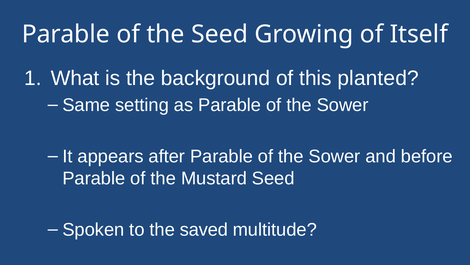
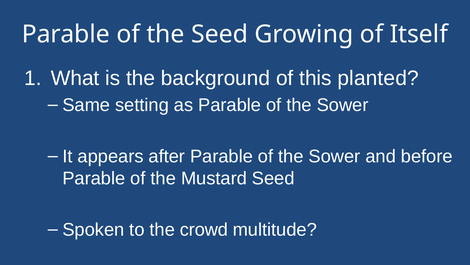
saved: saved -> crowd (204, 229)
